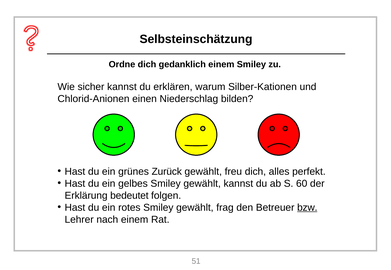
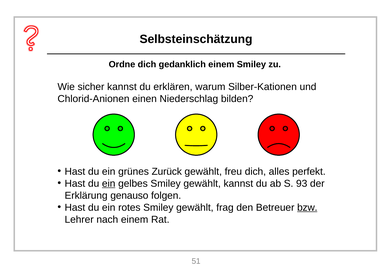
ein underline: none -> present (109, 184)
60: 60 -> 93 (302, 184)
bedeutet: bedeutet -> genauso (129, 196)
